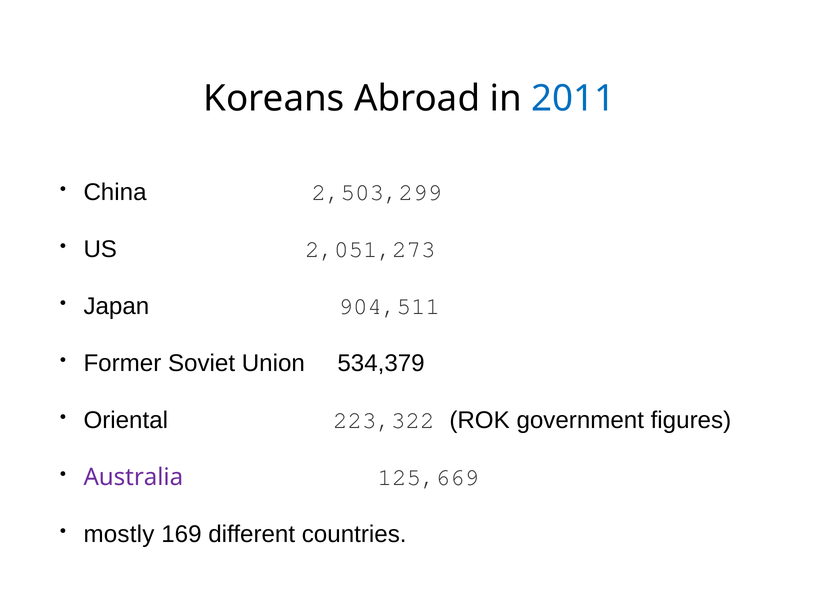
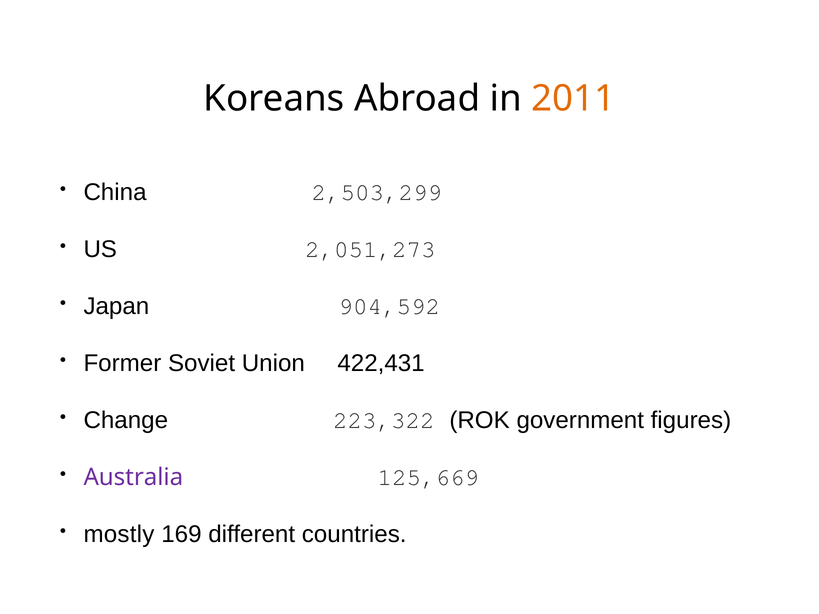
2011 colour: blue -> orange (573, 99)
904,511: 904,511 -> 904,592 (390, 307)
534,379: 534,379 -> 422,431 (381, 364)
Oriental: Oriental -> Change (126, 421)
